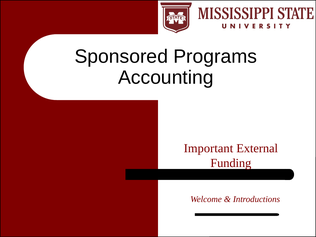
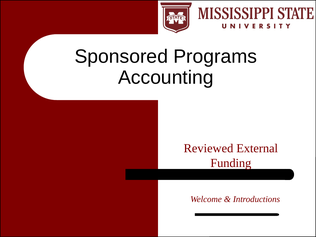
Important: Important -> Reviewed (208, 148)
